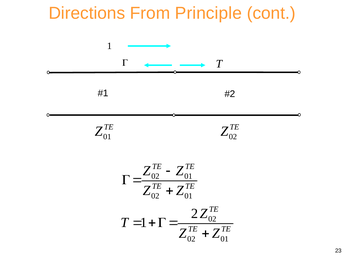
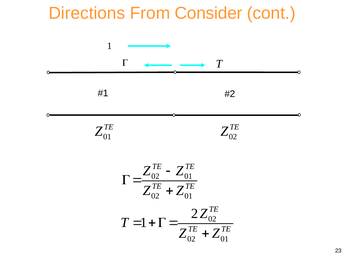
Principle: Principle -> Consider (209, 13)
